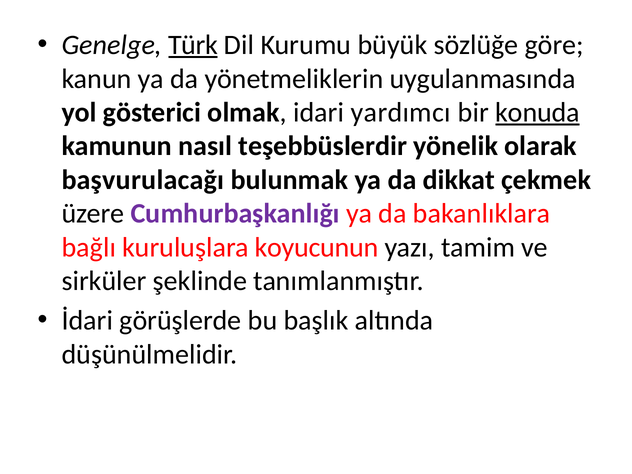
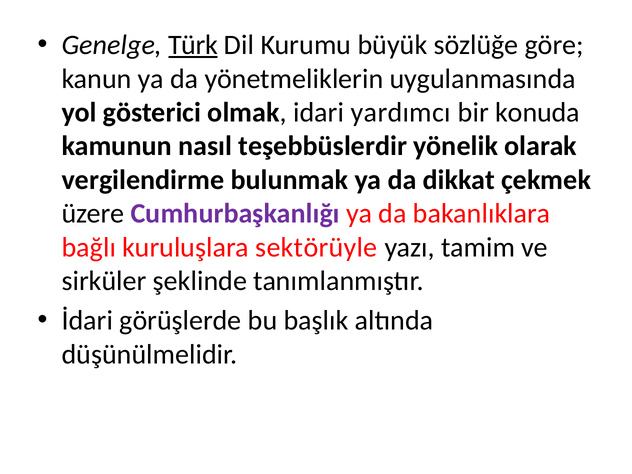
konuda underline: present -> none (538, 112)
başvurulacağı: başvurulacağı -> vergilendirme (143, 180)
koyucunun: koyucunun -> sektörüyle (316, 247)
